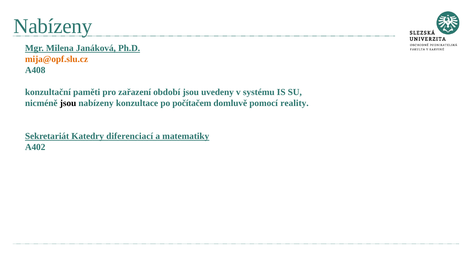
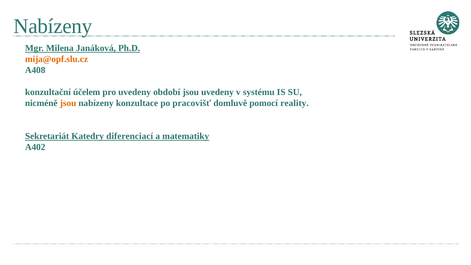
paměti: paměti -> účelem (87, 92)
pro zařazení: zařazení -> uvedeny (135, 92)
jsou colour: black -> orange (68, 103)
počítačem: počítačem -> pracovišť (192, 103)
